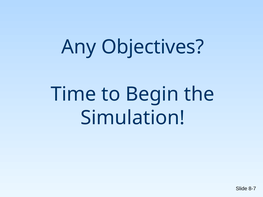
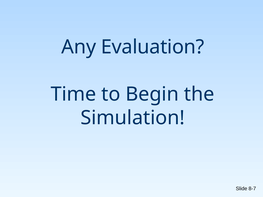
Objectives: Objectives -> Evaluation (153, 47)
